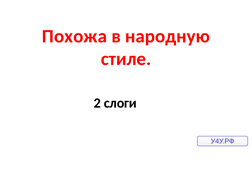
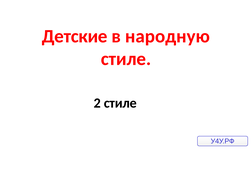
Похожа: Похожа -> Детские (75, 36)
2 слоги: слоги -> стиле (120, 103)
